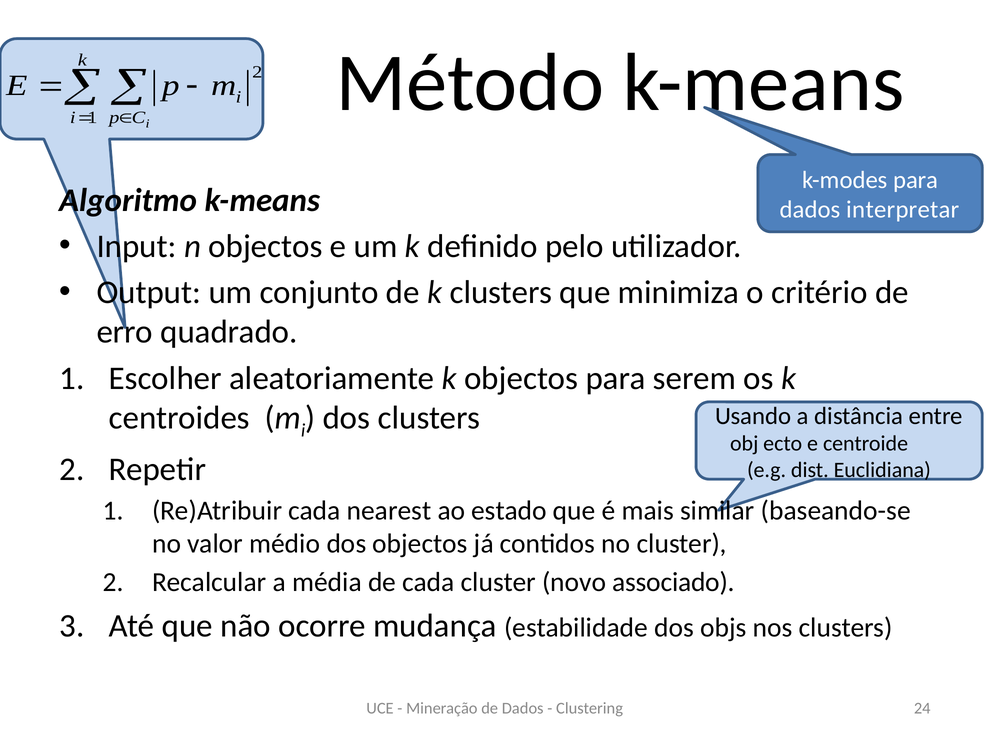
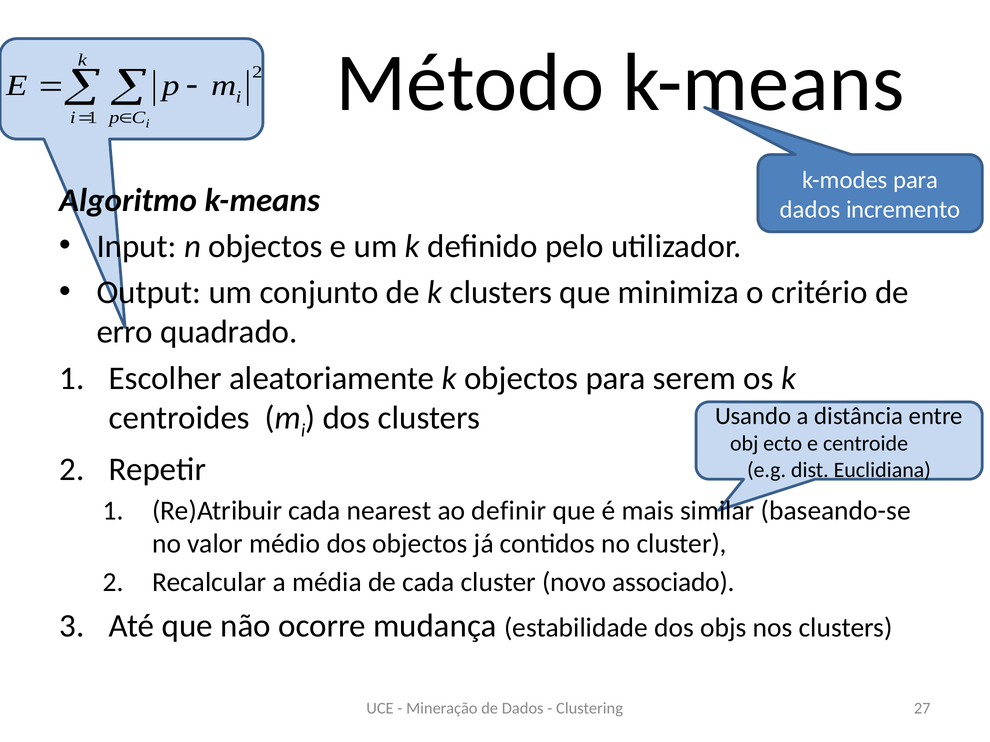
interpretar: interpretar -> incremento (903, 210)
estado: estado -> definir (509, 511)
24: 24 -> 27 (922, 709)
